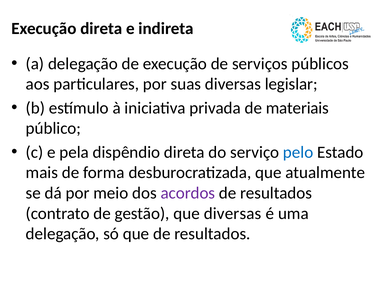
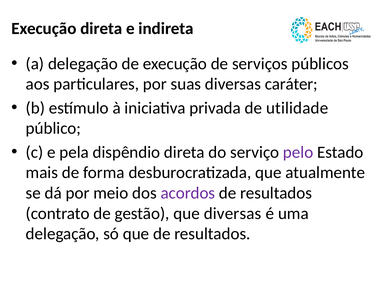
legislar: legislar -> caráter (291, 84)
materiais: materiais -> utilidade (297, 108)
pelo colour: blue -> purple (298, 152)
